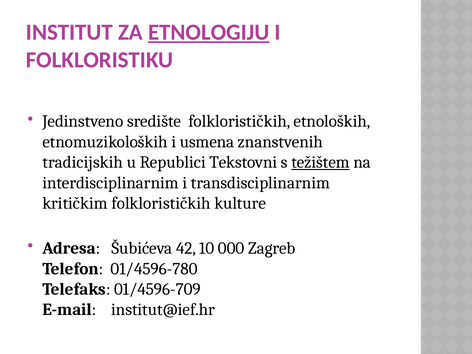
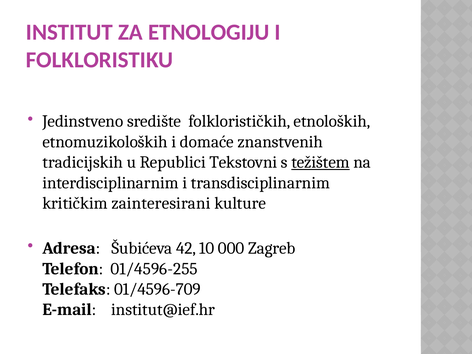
ETNOLOGIJU underline: present -> none (209, 32)
usmena: usmena -> domaće (207, 142)
kritičkim folklorističkih: folklorističkih -> zainteresirani (161, 203)
01/4596-780: 01/4596-780 -> 01/4596-255 (154, 269)
